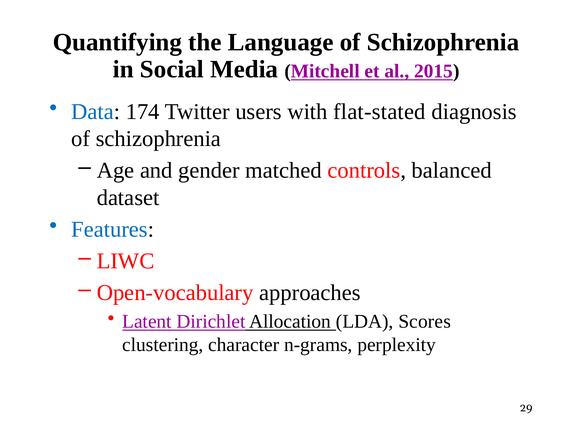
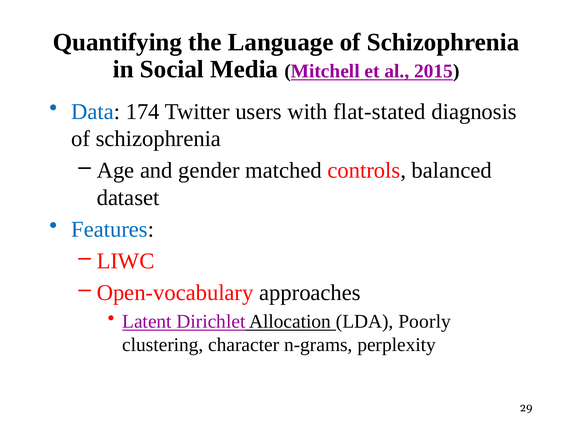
Scores: Scores -> Poorly (425, 322)
